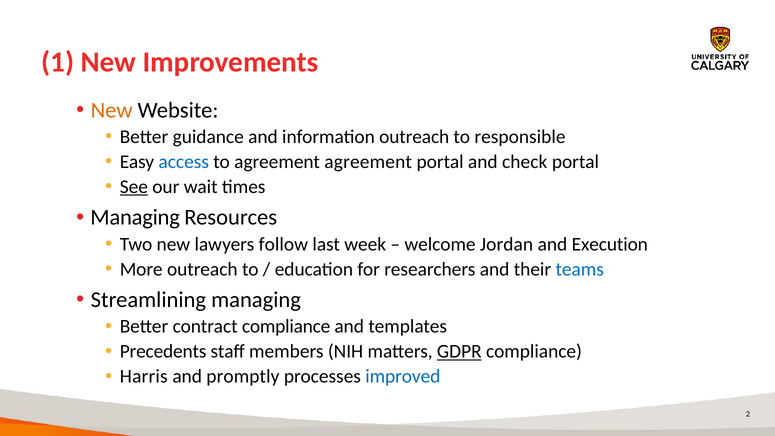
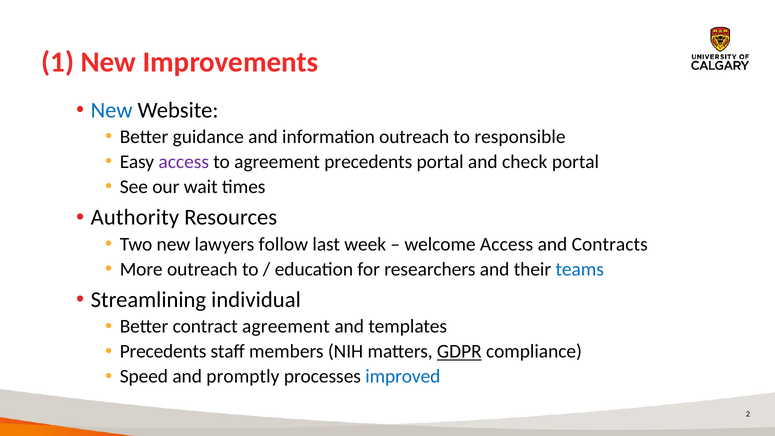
New colour: orange -> blue (112, 110)
access colour: blue -> purple (184, 162)
agreement agreement: agreement -> precedents (368, 162)
See underline: present -> none (134, 187)
Managing: Managing -> Authority (135, 217)
welcome Jordan: Jordan -> Access (507, 244)
Execution: Execution -> Contracts (610, 244)
Streamlining managing: managing -> individual (256, 300)
contract compliance: compliance -> agreement (286, 327)
Harris: Harris -> Speed (144, 376)
